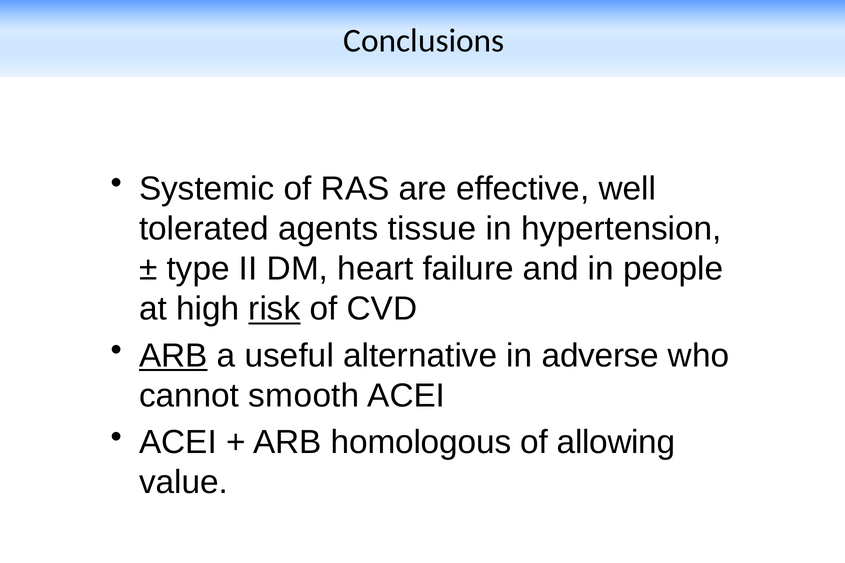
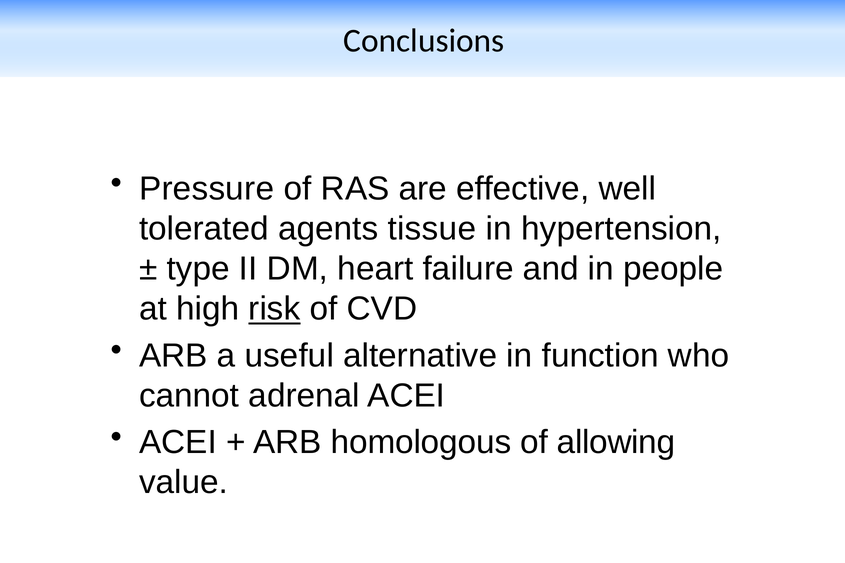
Systemic: Systemic -> Pressure (207, 189)
ARB underline: present -> none (173, 356)
adverse: adverse -> function (600, 356)
smooth: smooth -> adrenal (304, 396)
